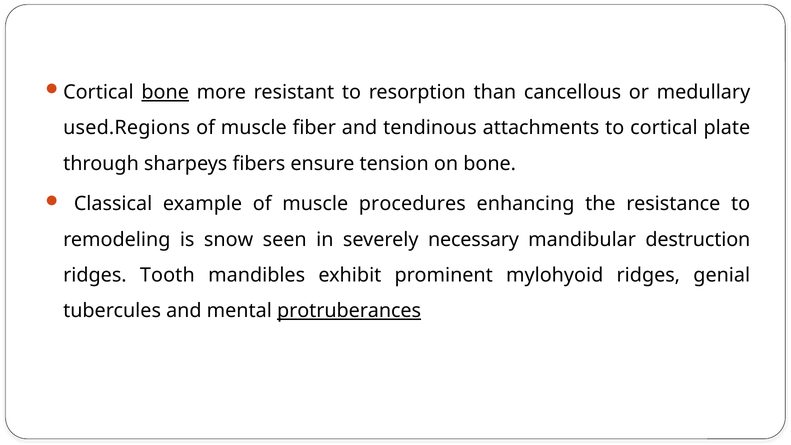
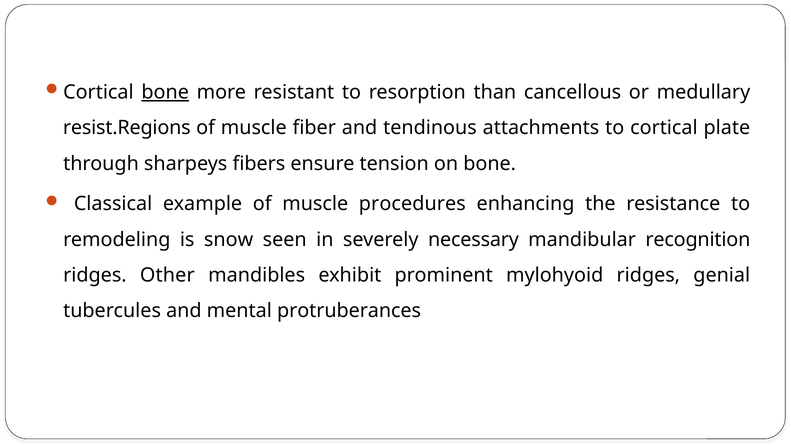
used.Regions: used.Regions -> resist.Regions (127, 128)
destruction: destruction -> recognition (698, 239)
Tooth: Tooth -> Other (167, 275)
protruberances underline: present -> none (349, 311)
